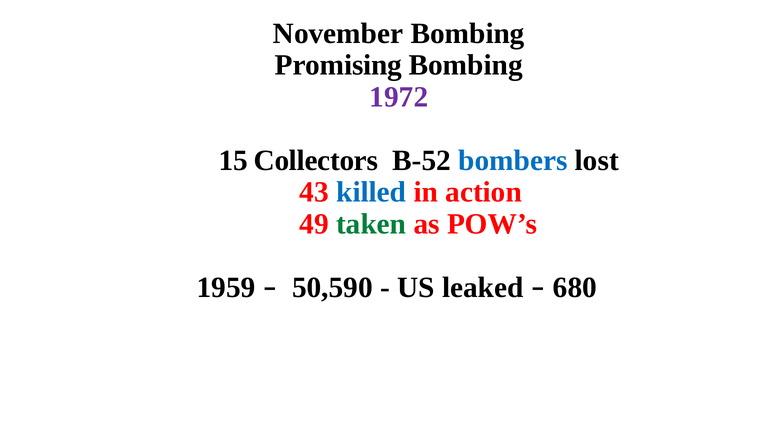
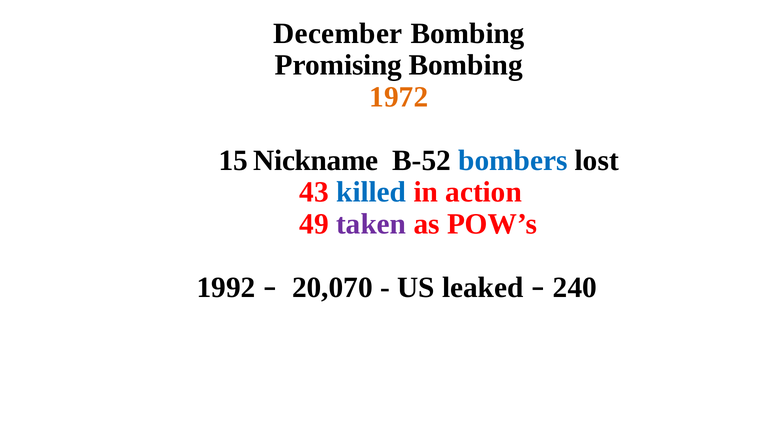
November: November -> December (338, 33)
1972 colour: purple -> orange (399, 97)
Collectors: Collectors -> Nickname (316, 160)
taken colour: green -> purple (371, 224)
1959: 1959 -> 1992 (226, 287)
50,590: 50,590 -> 20,070 (332, 287)
680: 680 -> 240 (575, 287)
